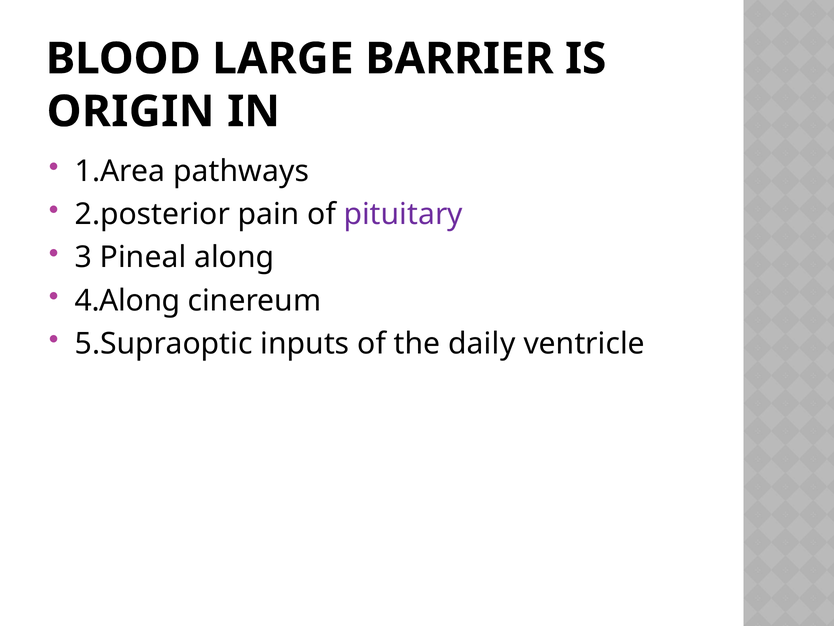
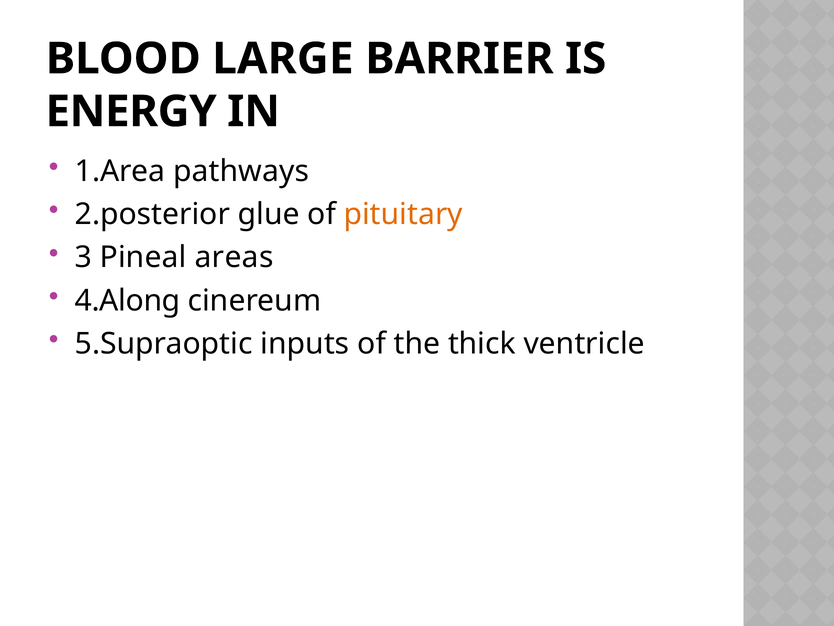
ORIGIN: ORIGIN -> ENERGY (131, 112)
pain: pain -> glue (269, 214)
pituitary colour: purple -> orange (403, 214)
along: along -> areas (234, 257)
daily: daily -> thick (482, 343)
